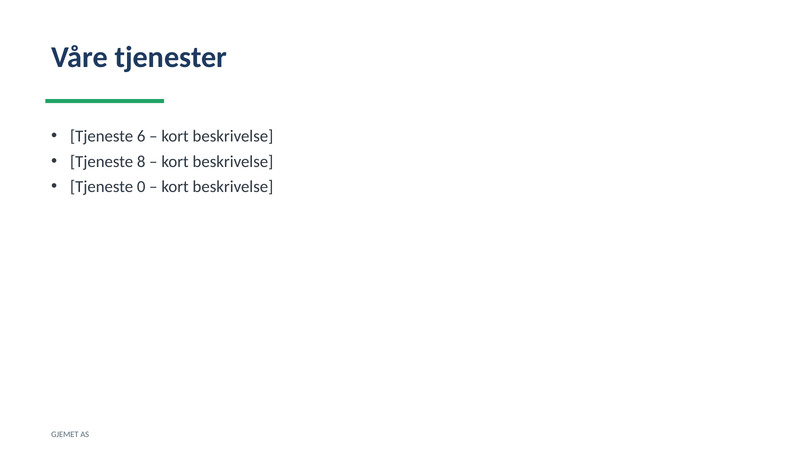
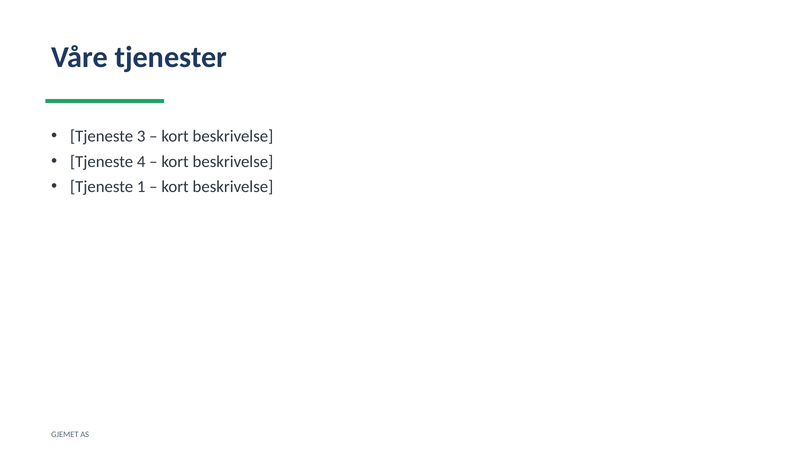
6: 6 -> 3 (141, 136)
8: 8 -> 4 (141, 162)
0: 0 -> 1 (141, 187)
